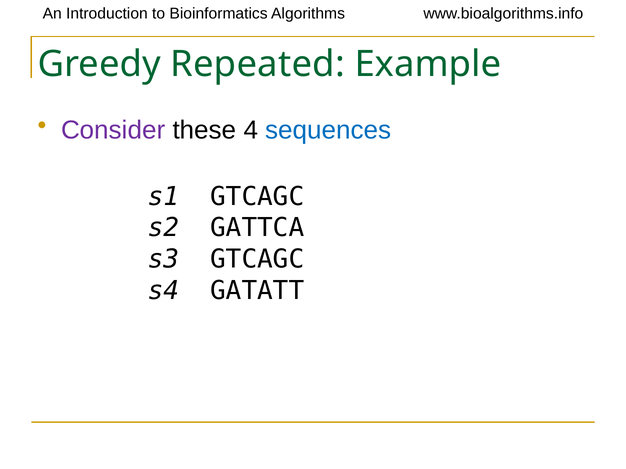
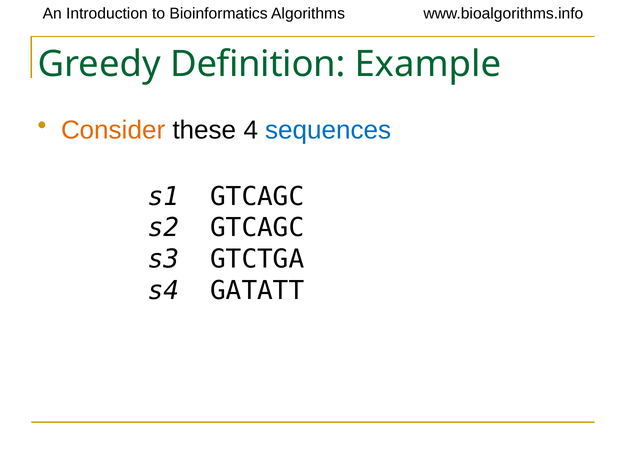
Repeated: Repeated -> Definition (258, 64)
Consider colour: purple -> orange (113, 130)
s2 GATTCA: GATTCA -> GTCAGC (257, 228)
s3 GTCAGC: GTCAGC -> GTCTGA (257, 259)
